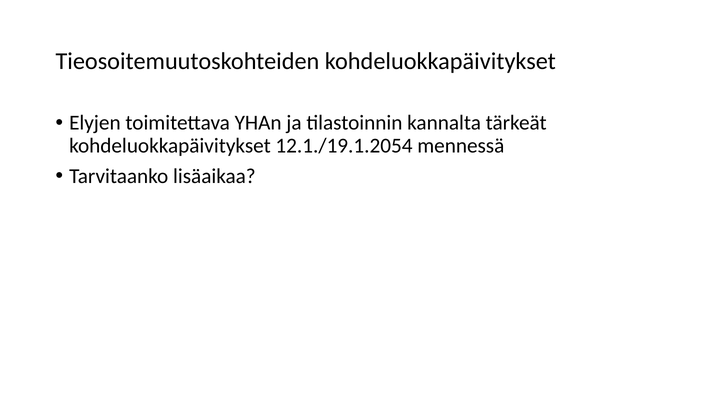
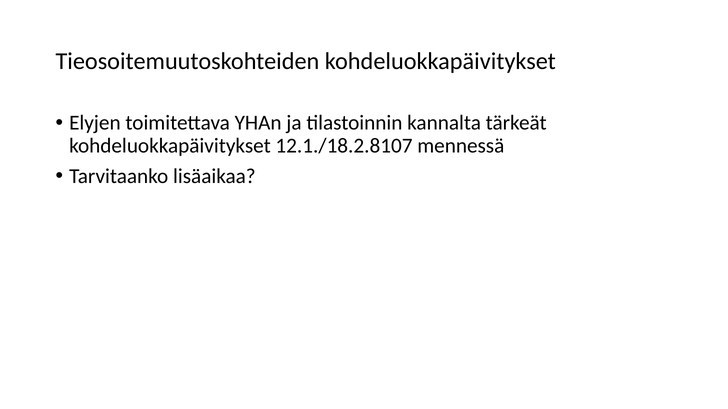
12.1./19.1.2054: 12.1./19.1.2054 -> 12.1./18.2.8107 (344, 146)
